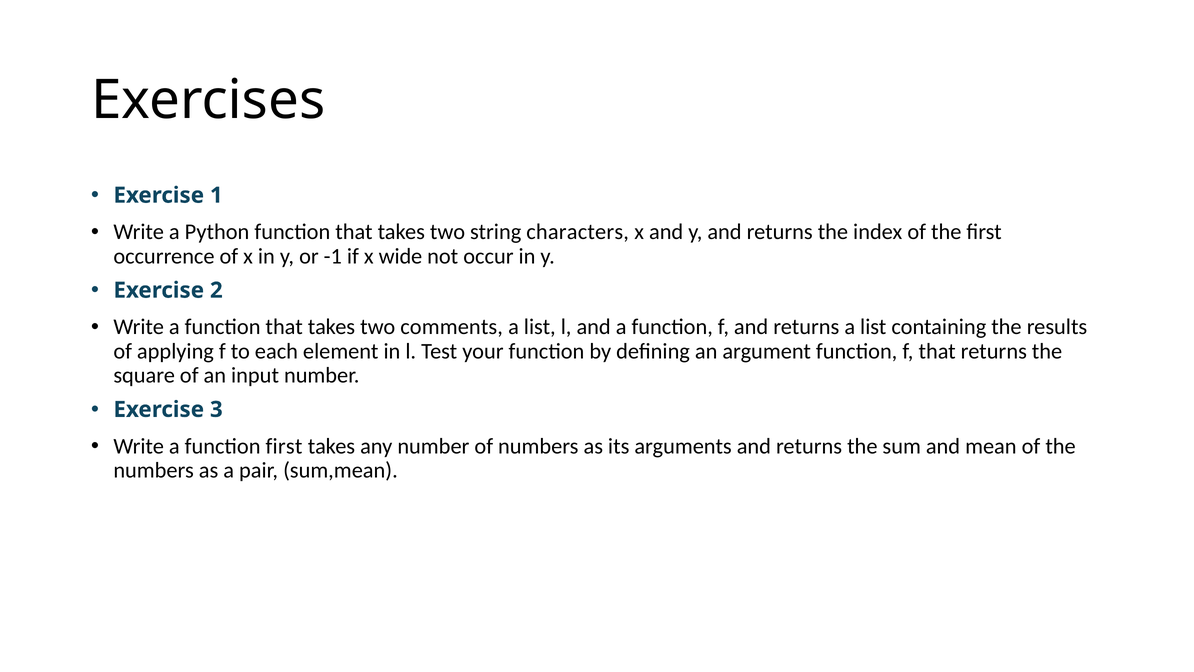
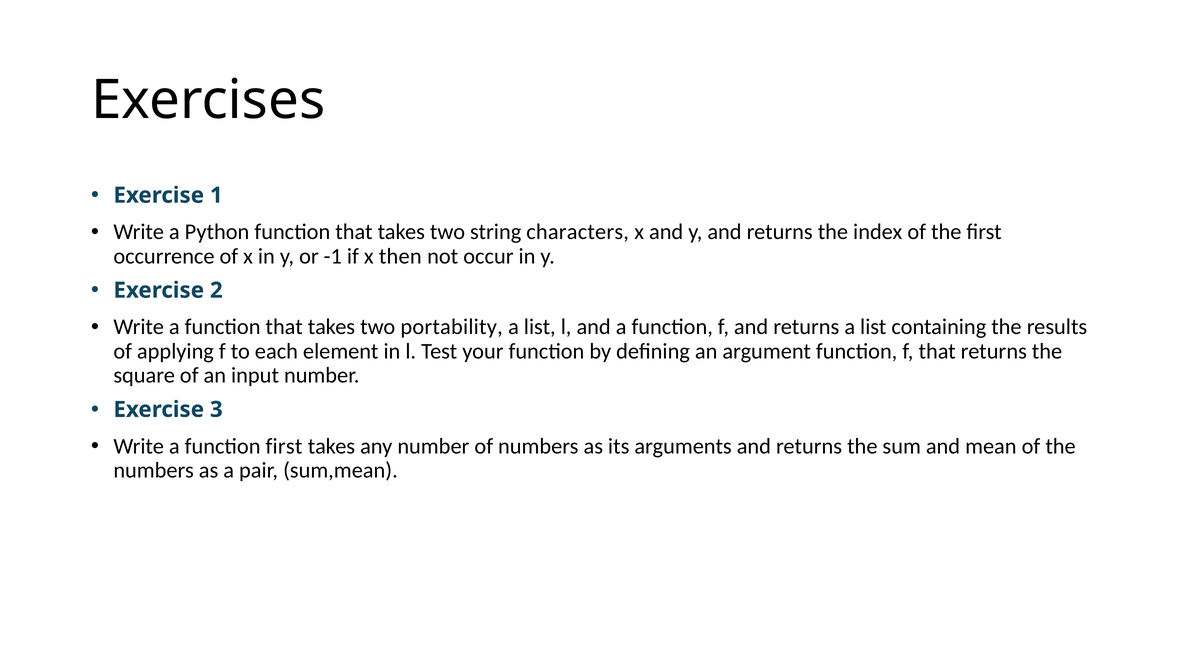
wide: wide -> then (400, 256)
comments: comments -> portability (452, 327)
